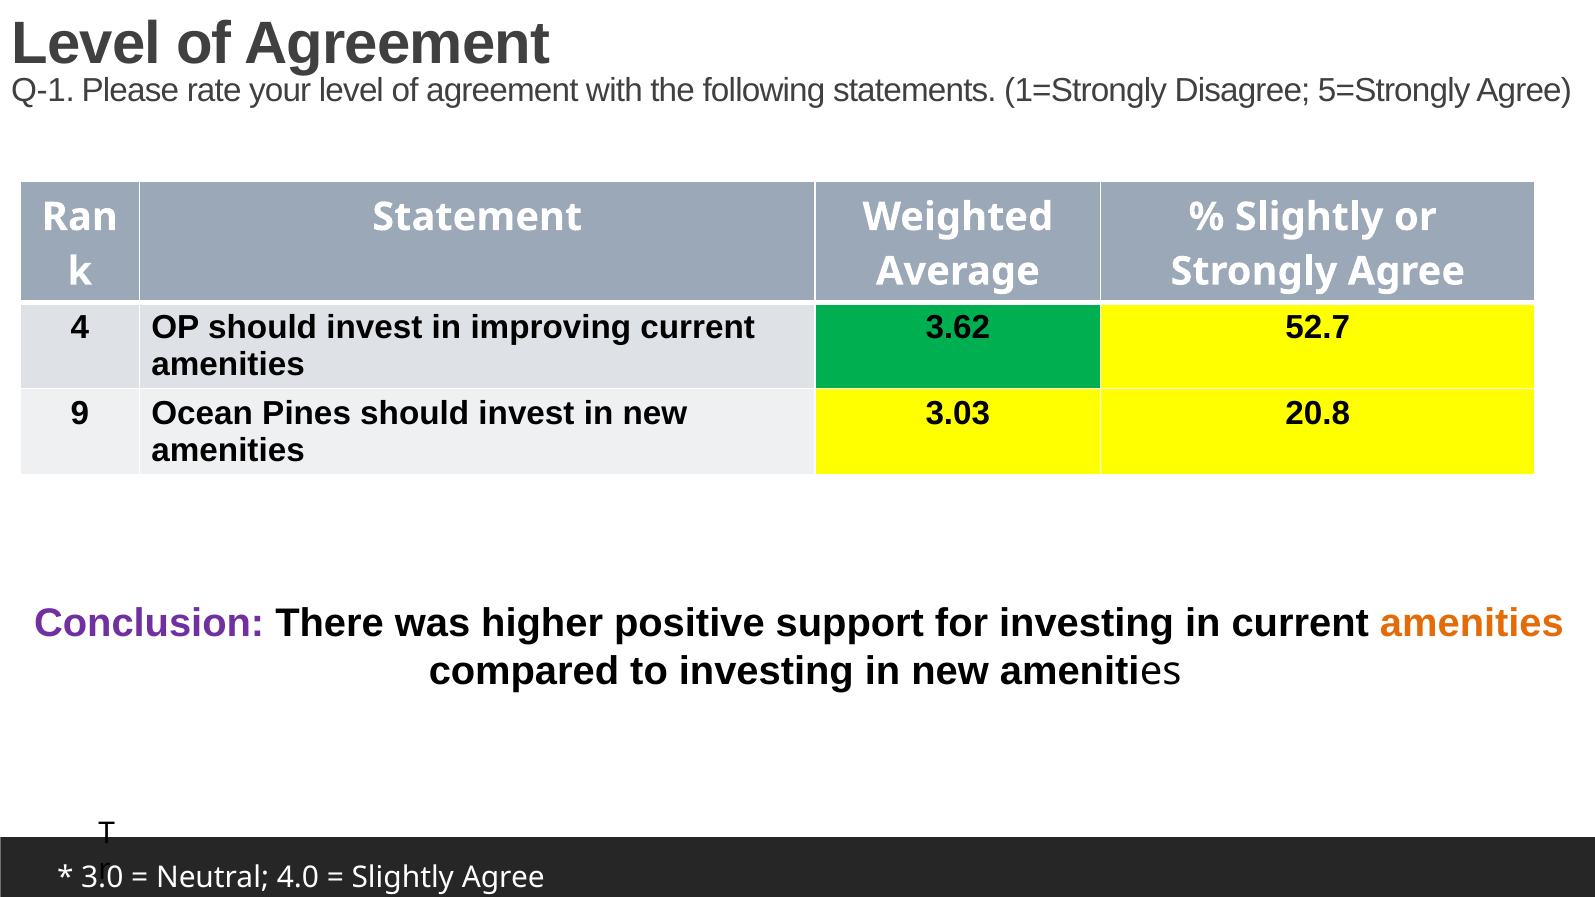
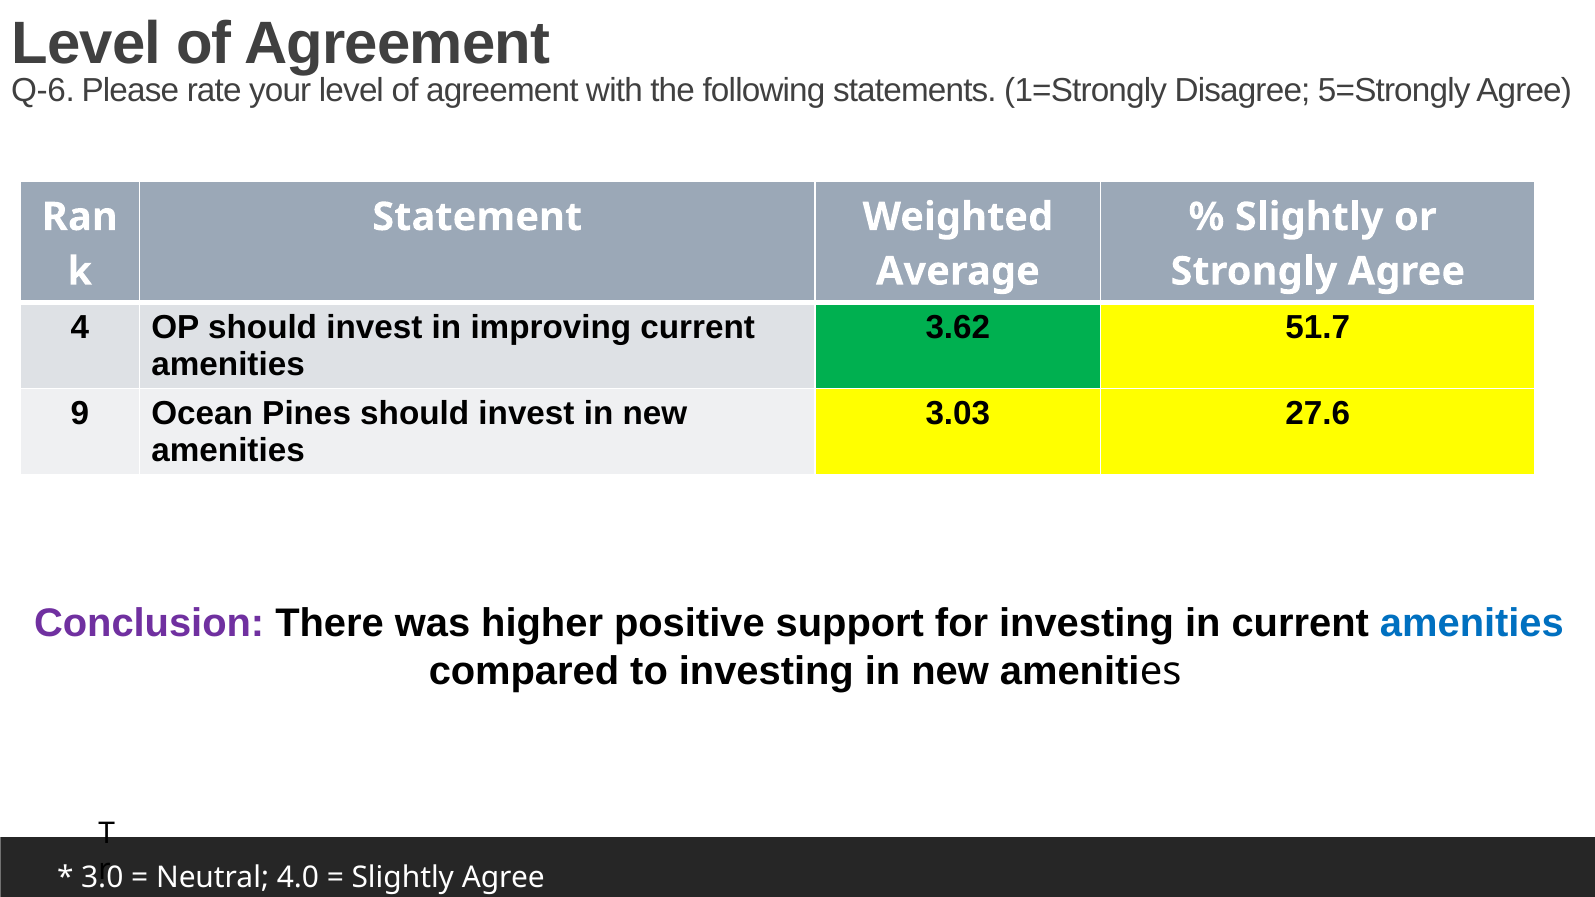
Q-1: Q-1 -> Q-6 (43, 91)
52.7: 52.7 -> 51.7 (1318, 328)
20.8: 20.8 -> 27.6 (1318, 414)
amenities colour: orange -> blue (1472, 623)
